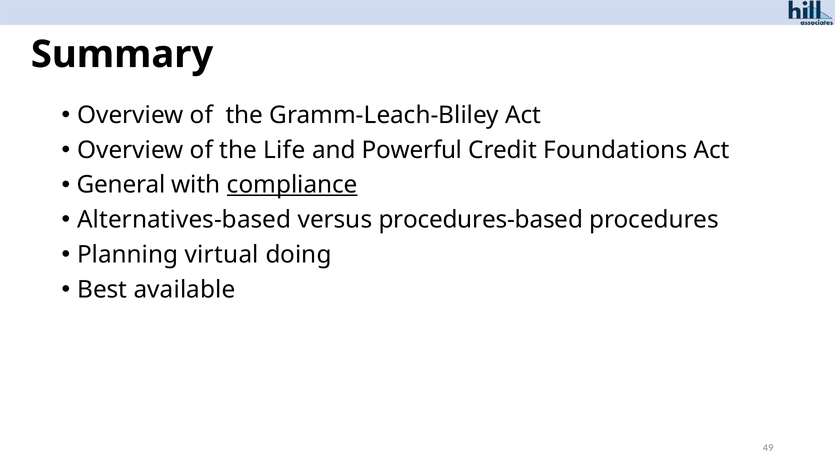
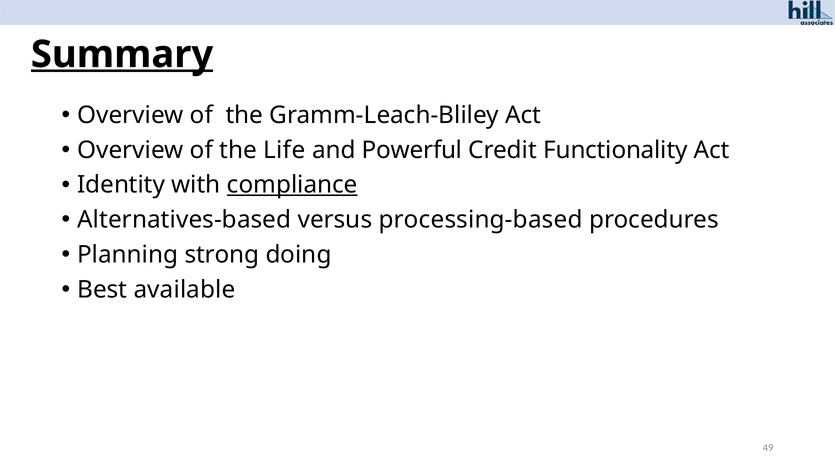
Summary underline: none -> present (122, 55)
Foundations: Foundations -> Functionality (615, 150)
General: General -> Identity (121, 185)
procedures-based: procedures-based -> processing-based (481, 220)
virtual: virtual -> strong (222, 255)
